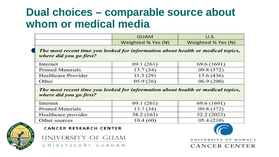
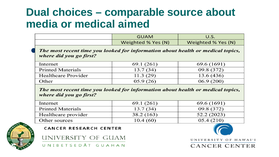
whom: whom -> media (42, 24)
media: media -> aimed (134, 24)
